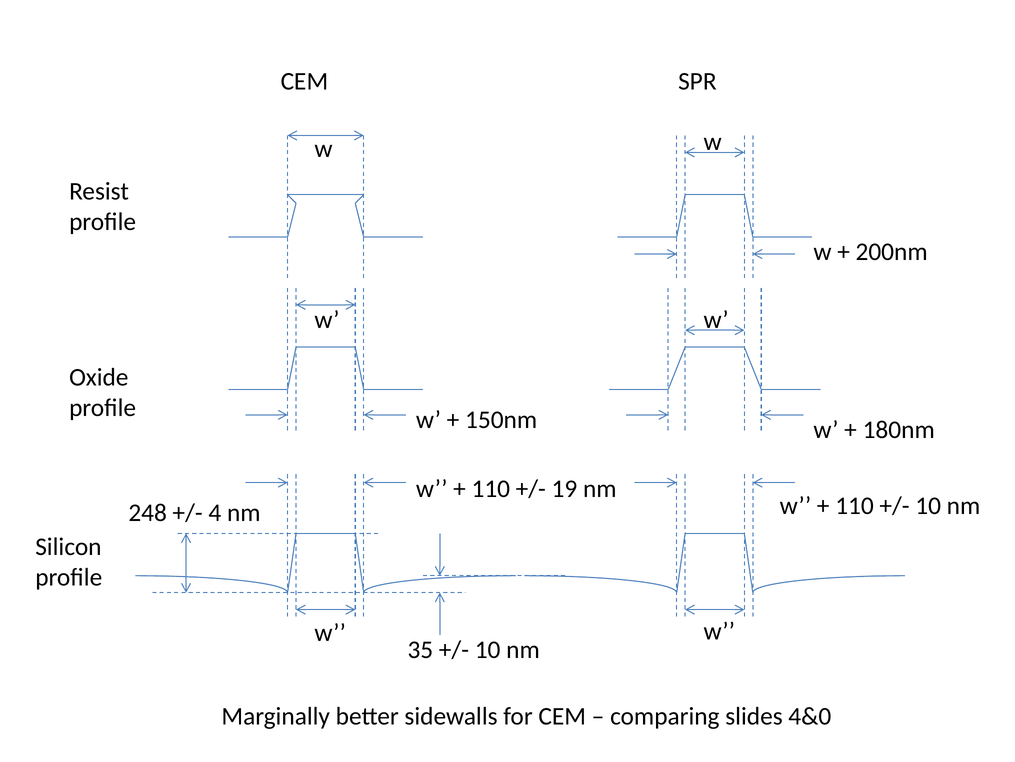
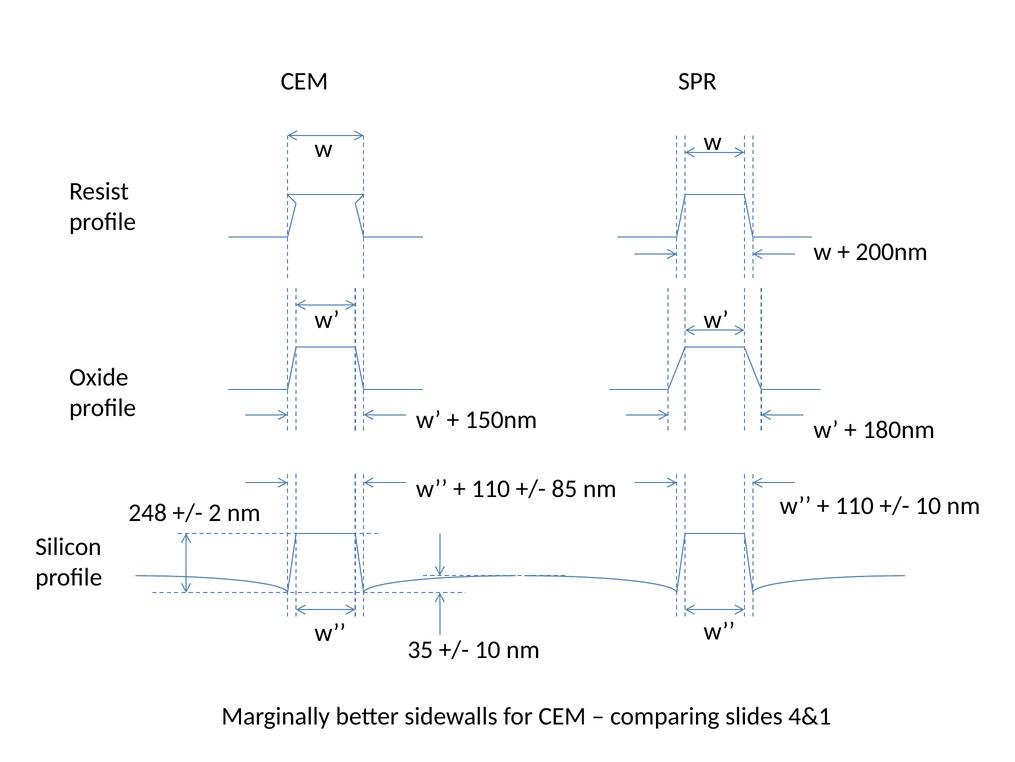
19: 19 -> 85 (564, 488)
4: 4 -> 2 (215, 513)
4&0: 4&0 -> 4&1 (810, 716)
